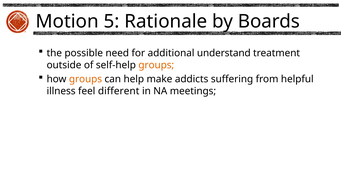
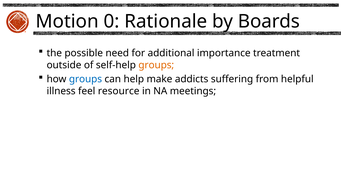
5: 5 -> 0 (112, 21)
understand: understand -> importance (224, 53)
groups colour: orange -> blue (85, 79)
different: different -> resource (119, 91)
